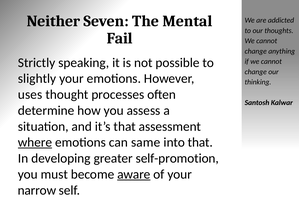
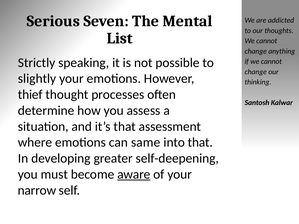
Neither: Neither -> Serious (53, 21)
Fail: Fail -> List (120, 38)
uses: uses -> thief (30, 95)
where underline: present -> none (35, 143)
self-promotion: self-promotion -> self-deepening (177, 159)
